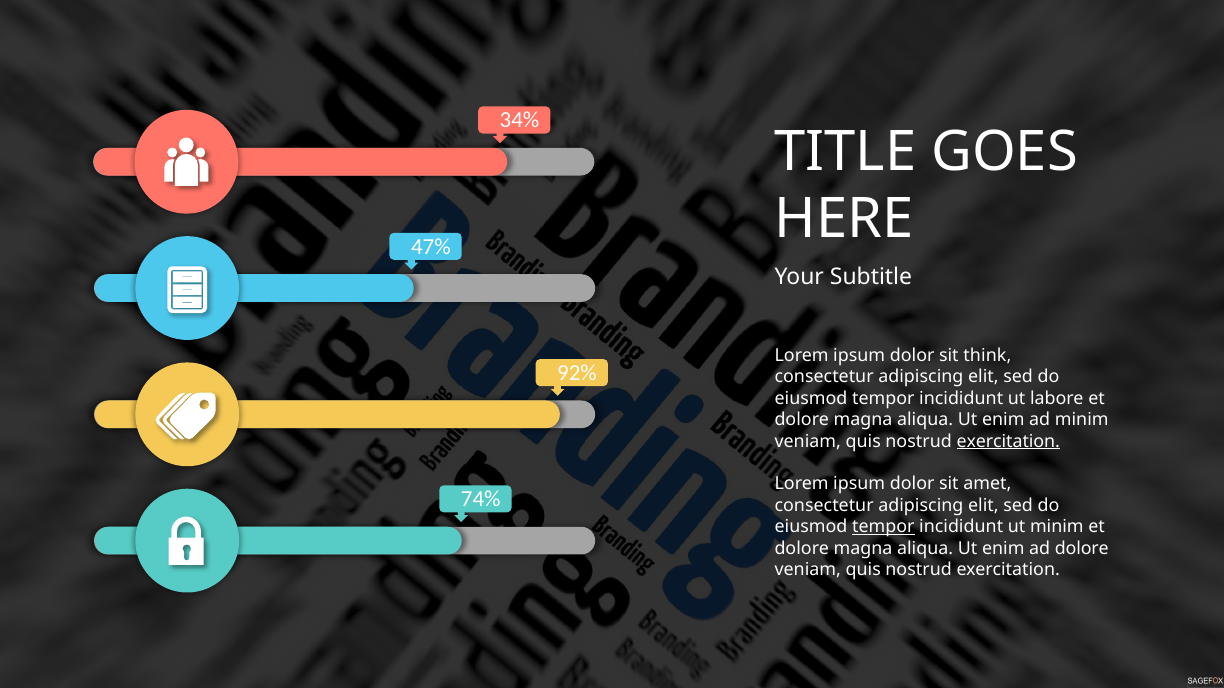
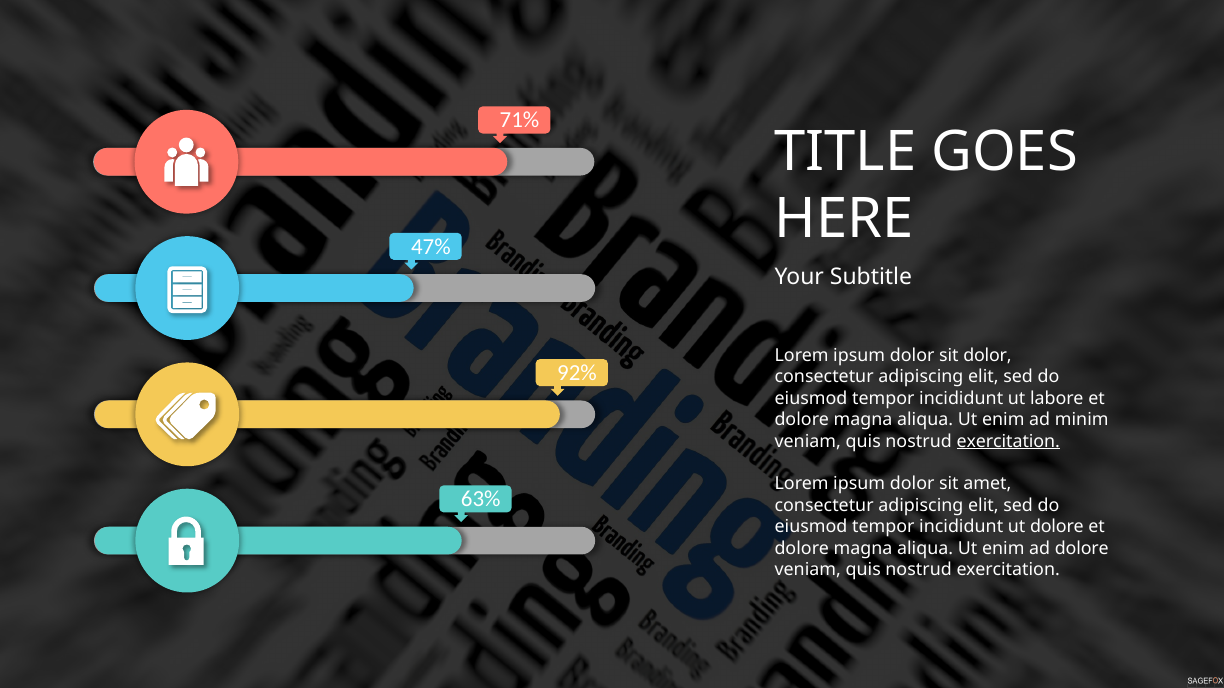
34%: 34% -> 71% (520, 120)
sit think: think -> dolor (987, 356)
74%: 74% -> 63% (481, 500)
tempor underline: present -> none (883, 527)
ut minim: minim -> dolore (1057, 527)
